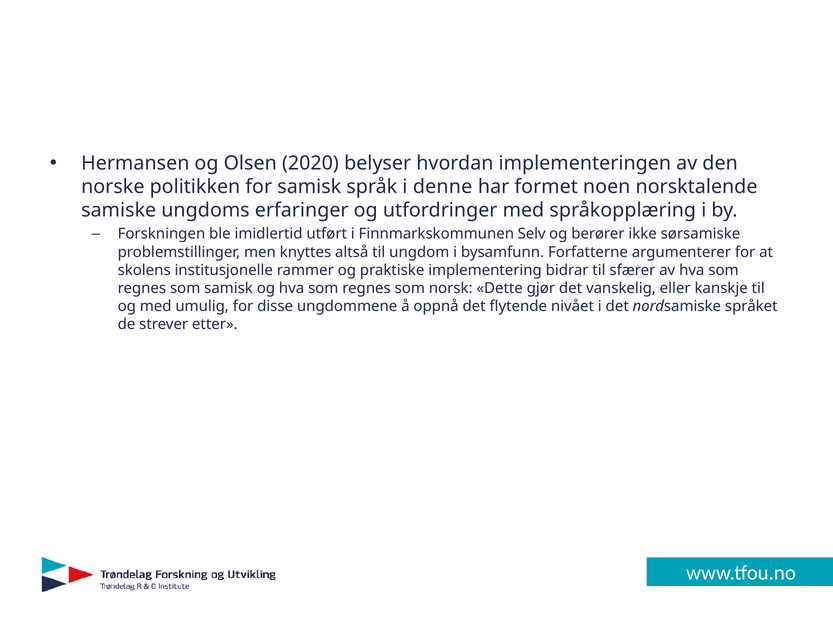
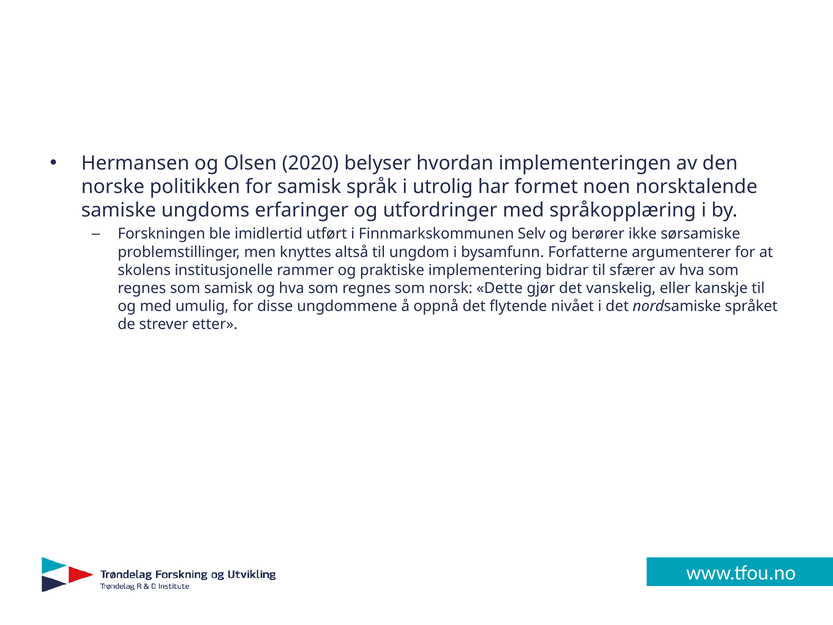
denne: denne -> utrolig (443, 187)
